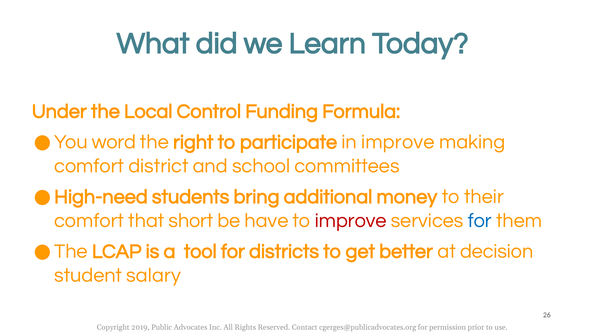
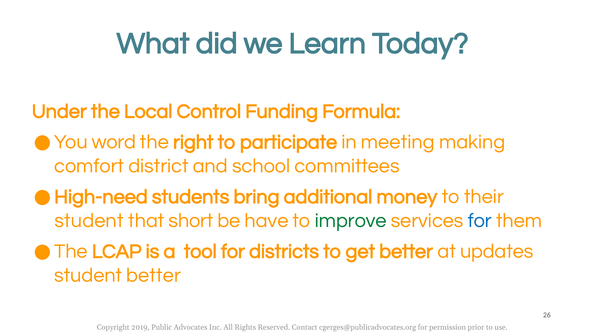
in improve: improve -> meeting (398, 142)
comfort: comfort -> student (89, 220)
improve colour: red -> green (351, 220)
decision: decision -> updates (497, 251)
student salary: salary -> better (154, 275)
